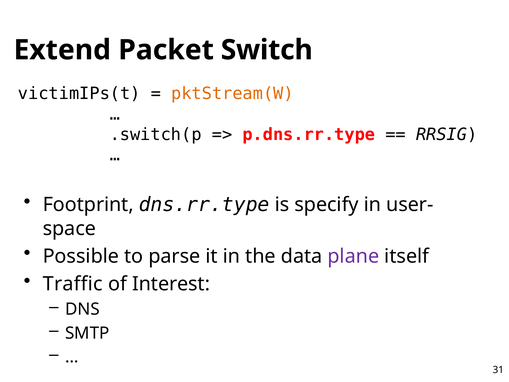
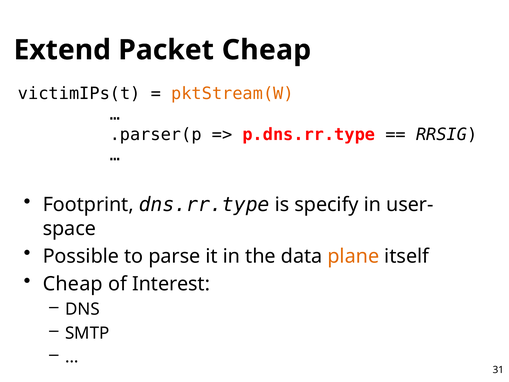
Packet Switch: Switch -> Cheap (266, 50)
.switch(p: .switch(p -> .parser(p (156, 134)
plane colour: purple -> orange (353, 256)
Traffic: Traffic -> Cheap (73, 284)
